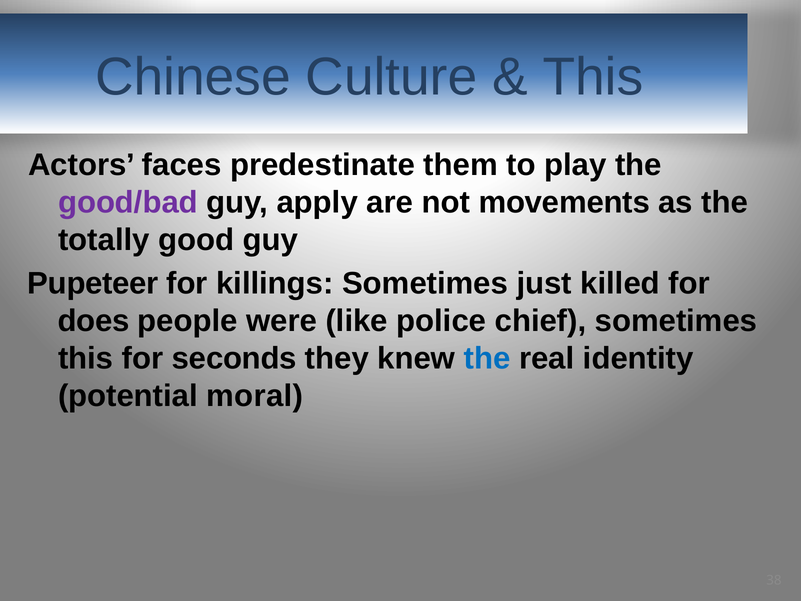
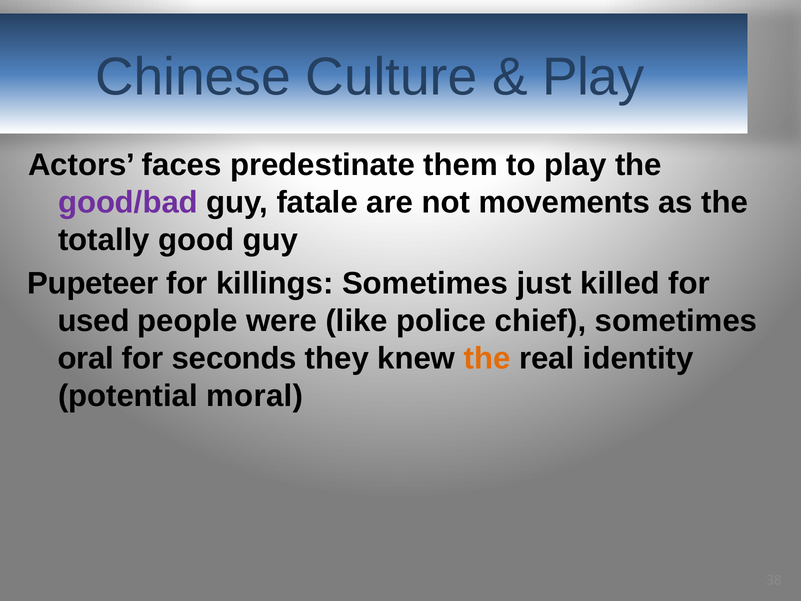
This: This -> Play (593, 77)
apply: apply -> fatale (317, 202)
does: does -> used (94, 321)
this: this -> oral (86, 358)
the colour: blue -> orange (487, 358)
